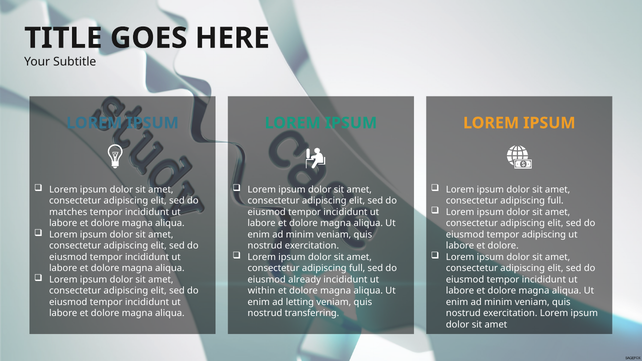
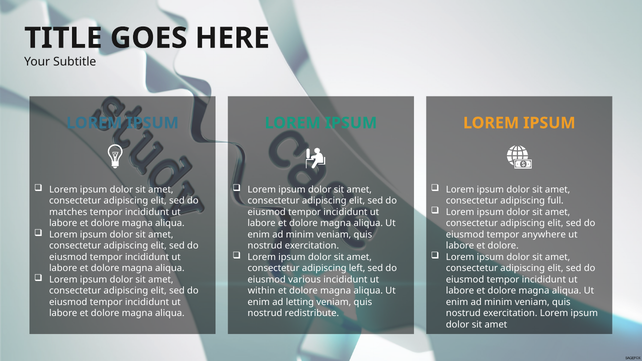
tempor adipiscing: adipiscing -> anywhere (544, 235)
full: full -> left (357, 268)
already: already -> various (305, 280)
transferring: transferring -> redistribute (312, 313)
